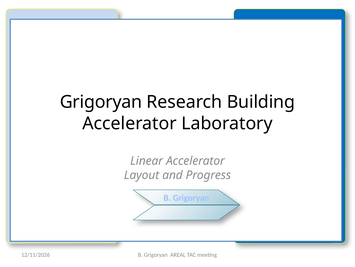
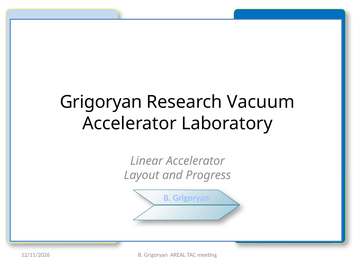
Building: Building -> Vacuum (261, 102)
